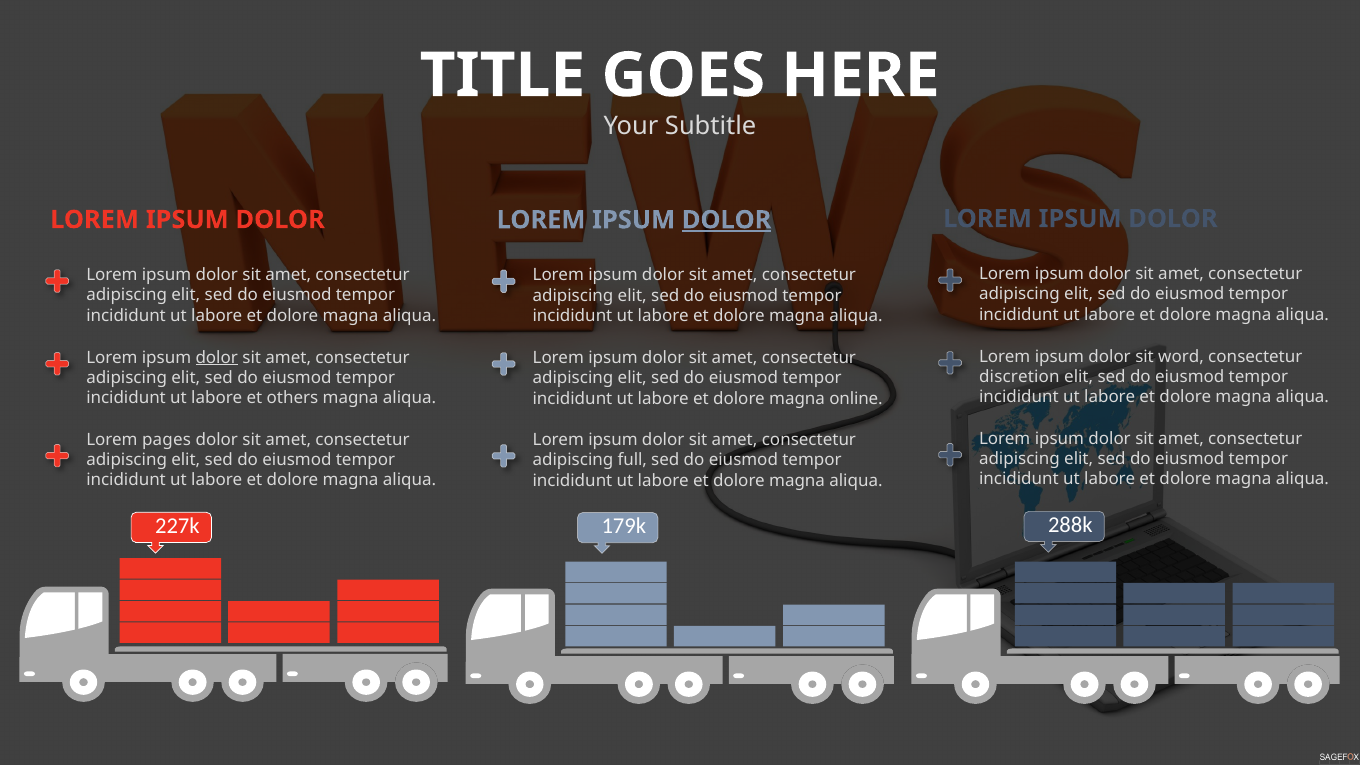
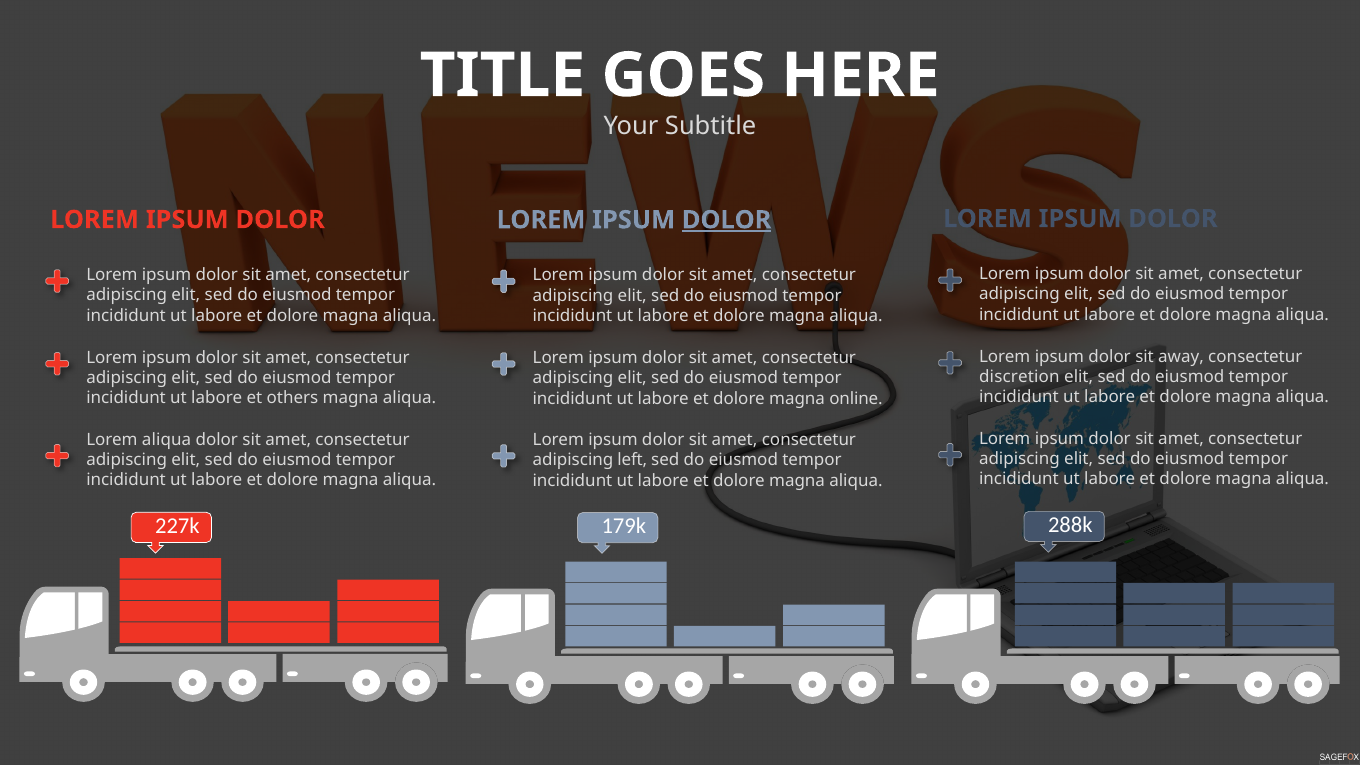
word: word -> away (1181, 357)
dolor underline: present -> none (217, 357)
Lorem pages: pages -> aliqua (167, 439)
full: full -> left (632, 460)
